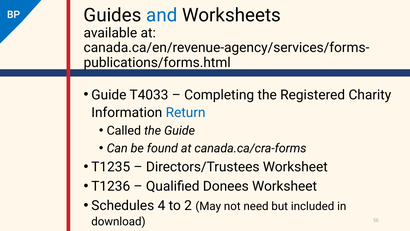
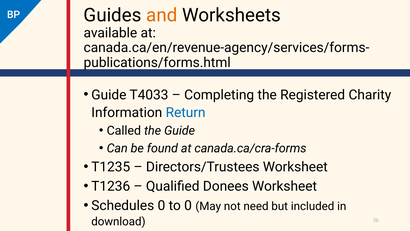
and colour: blue -> orange (162, 15)
Schedules 4: 4 -> 0 (161, 205)
to 2: 2 -> 0 (188, 205)
